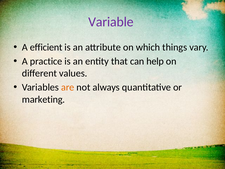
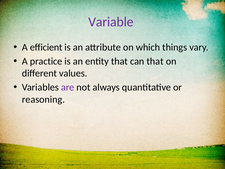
can help: help -> that (155, 61)
are colour: orange -> purple (68, 87)
marketing: marketing -> reasoning (43, 99)
